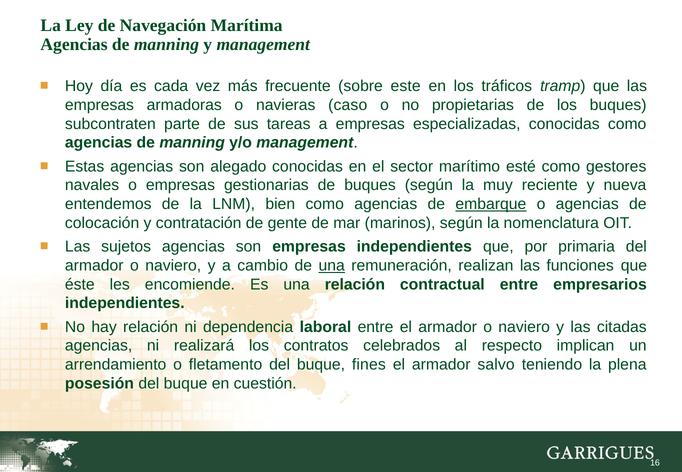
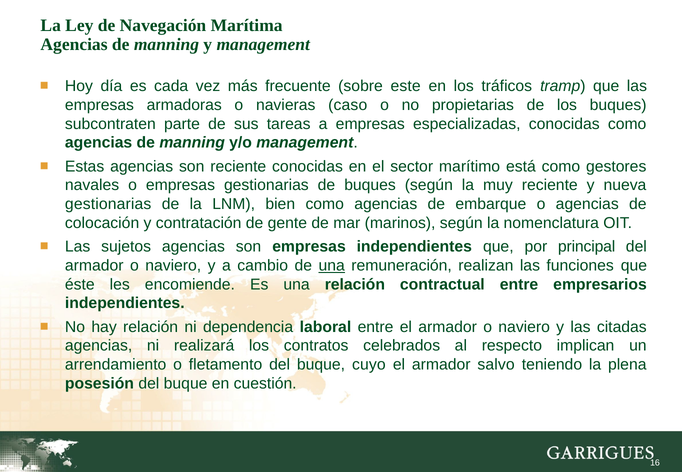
son alegado: alegado -> reciente (238, 166)
esté: esté -> está (521, 166)
entendemos: entendemos -> gestionarias (108, 204)
embarque underline: present -> none (491, 204)
primaria: primaria -> principal (587, 247)
fines: fines -> cuyo (369, 365)
